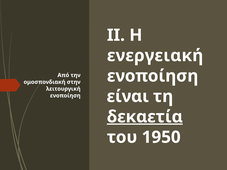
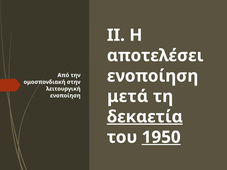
ενεργειακή: ενεργειακή -> αποτελέσει (155, 56)
είναι: είναι -> μετά (128, 97)
1950 underline: none -> present (161, 137)
